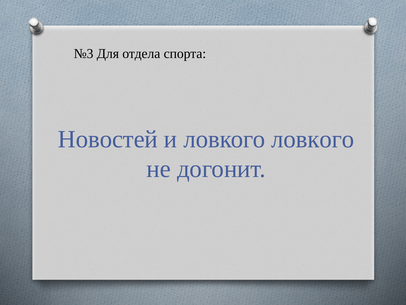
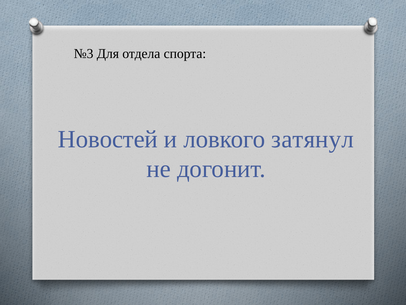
ловкого ловкого: ловкого -> затянул (313, 139)
